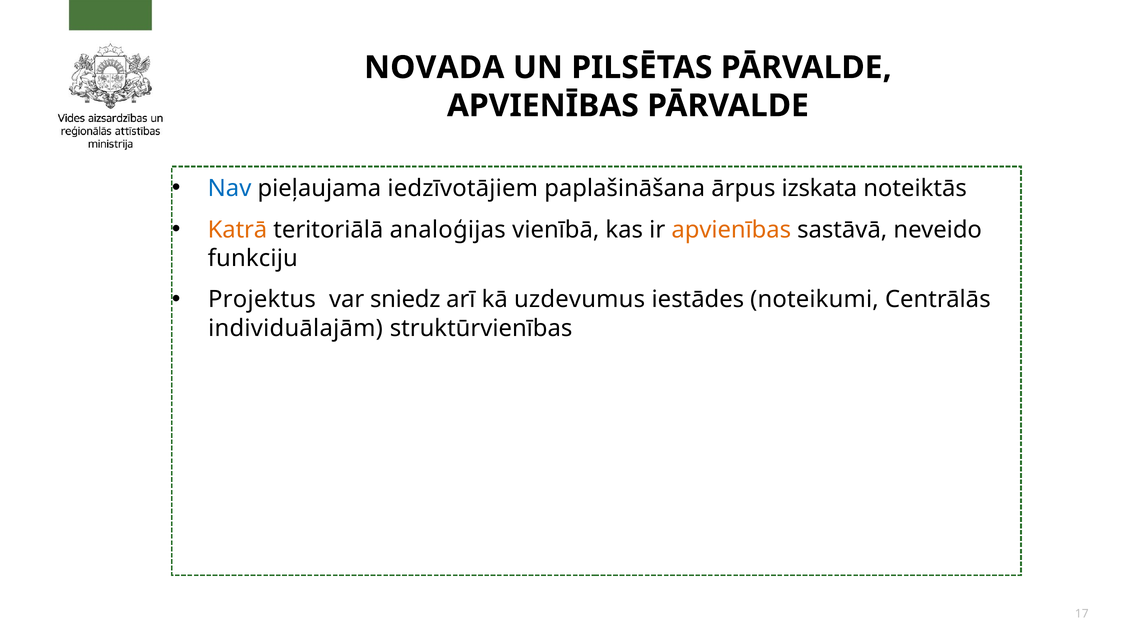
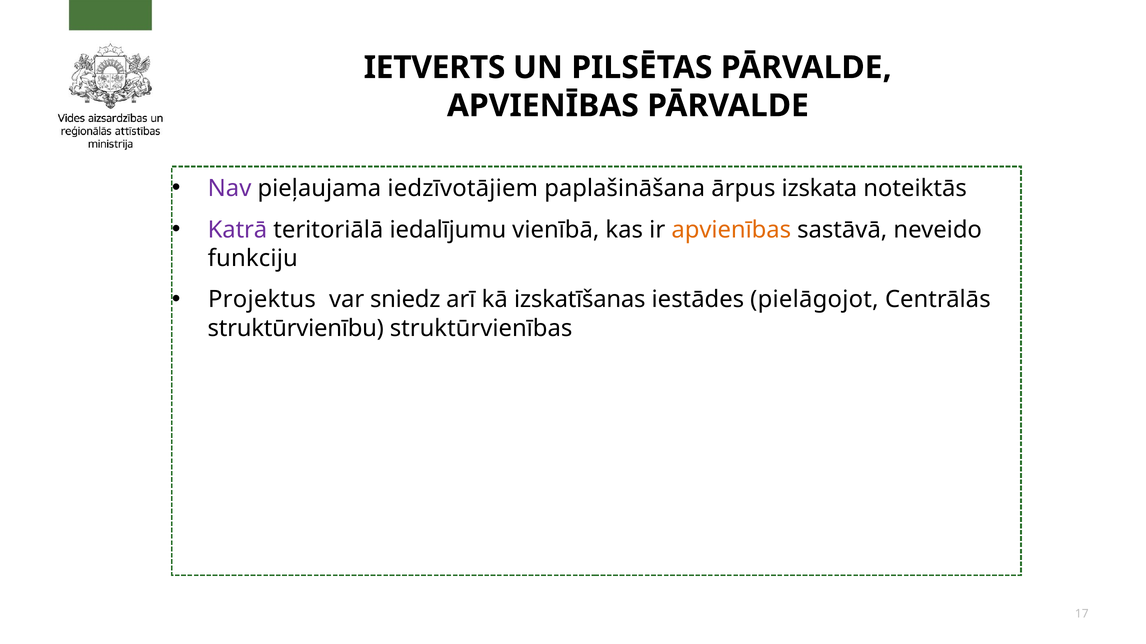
NOVADA: NOVADA -> IETVERTS (435, 68)
Nav colour: blue -> purple (230, 189)
Katrā colour: orange -> purple (237, 230)
analoģijas: analoģijas -> iedalījumu (448, 230)
uzdevumus: uzdevumus -> izskatīšanas (580, 300)
noteikumi: noteikumi -> pielāgojot (814, 300)
individuālajām: individuālajām -> struktūrvienību (296, 329)
